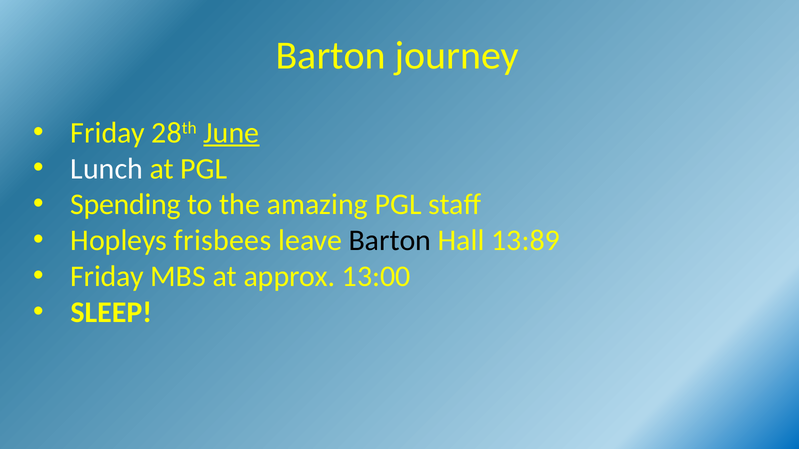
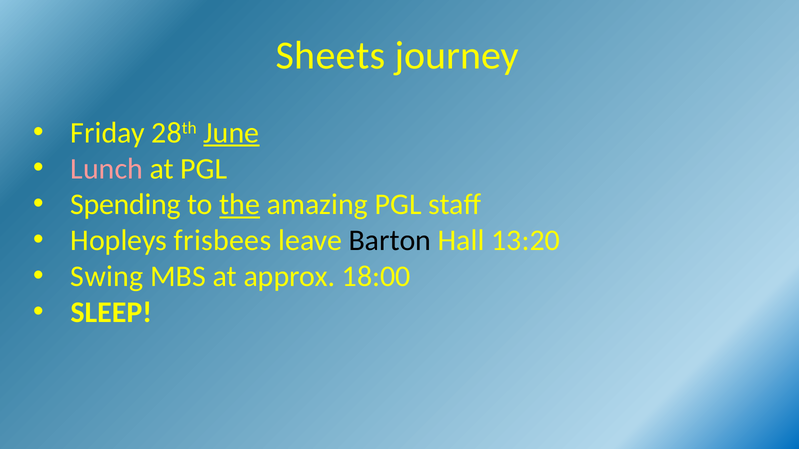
Barton: Barton -> Sheets (331, 56)
Lunch colour: white -> pink (107, 169)
the underline: none -> present (240, 205)
13:89: 13:89 -> 13:20 (526, 241)
Friday: Friday -> Swing (107, 277)
13:00: 13:00 -> 18:00 (376, 277)
